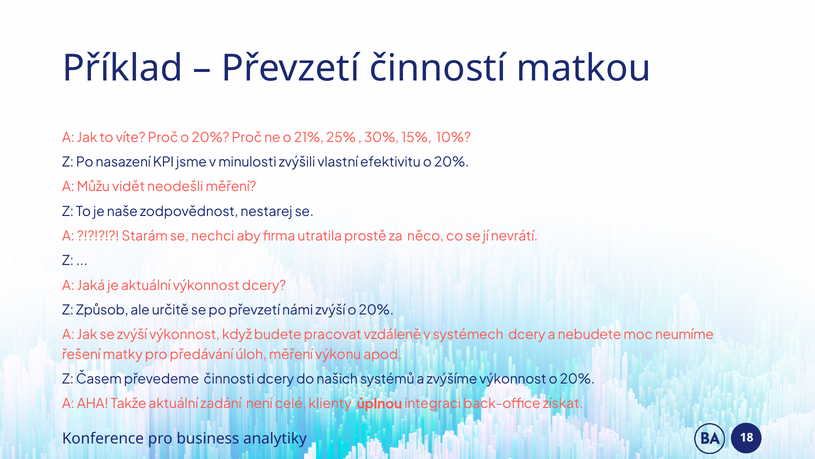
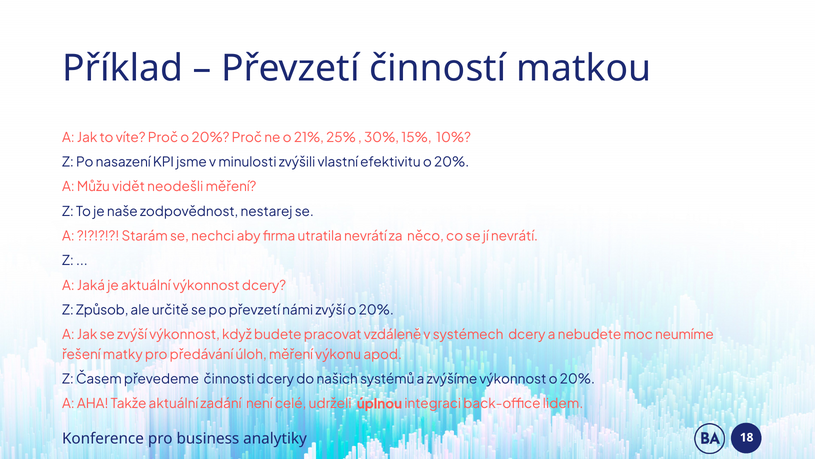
utratila prostě: prostě -> nevrátí (365, 236)
klienty: klienty -> udrželi (330, 403)
získat: získat -> lidem (563, 403)
